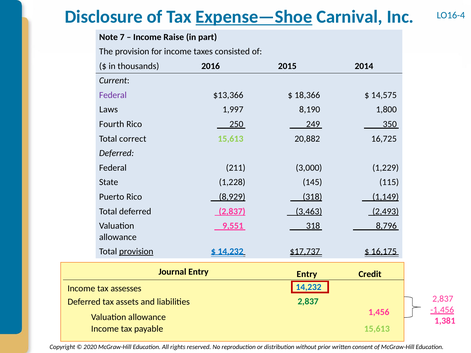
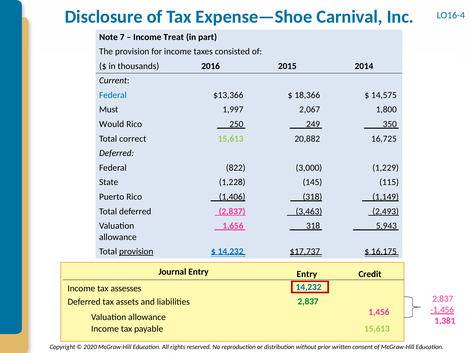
Expense—Shoe underline: present -> none (254, 17)
Raise: Raise -> Treat (174, 37)
Federal colour: purple -> blue (113, 95)
Laws: Laws -> Must (109, 110)
8,190: 8,190 -> 2,067 (310, 110)
Fourth: Fourth -> Would (112, 124)
211: 211 -> 822 (236, 168)
8,929: 8,929 -> 1,406 (232, 197)
9,551: 9,551 -> 1,656 (233, 226)
8,796: 8,796 -> 5,943 (386, 226)
